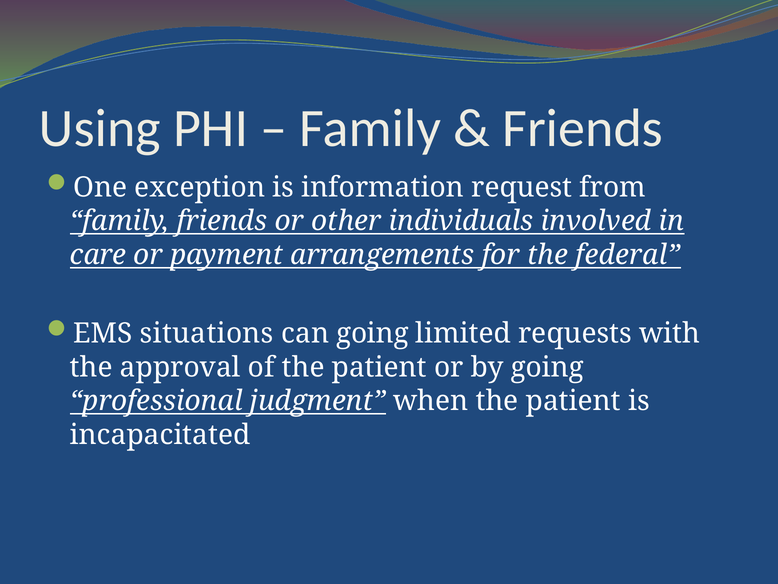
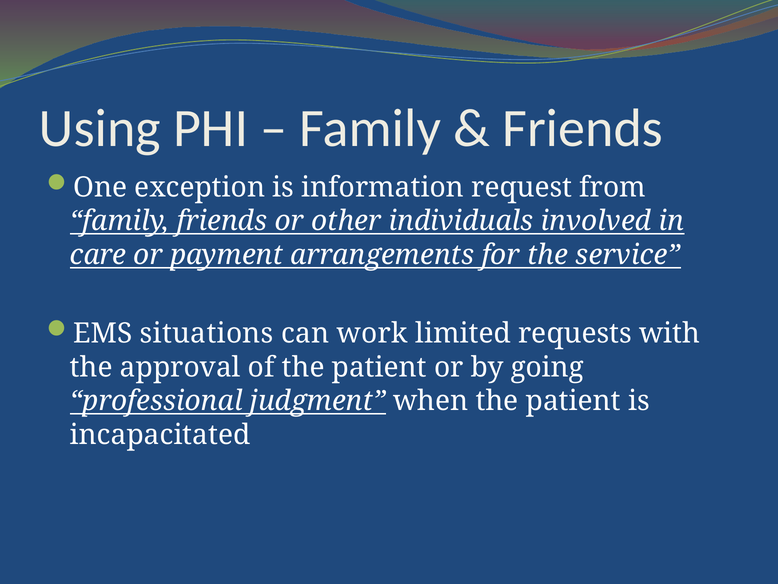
federal: federal -> service (628, 255)
can going: going -> work (372, 333)
